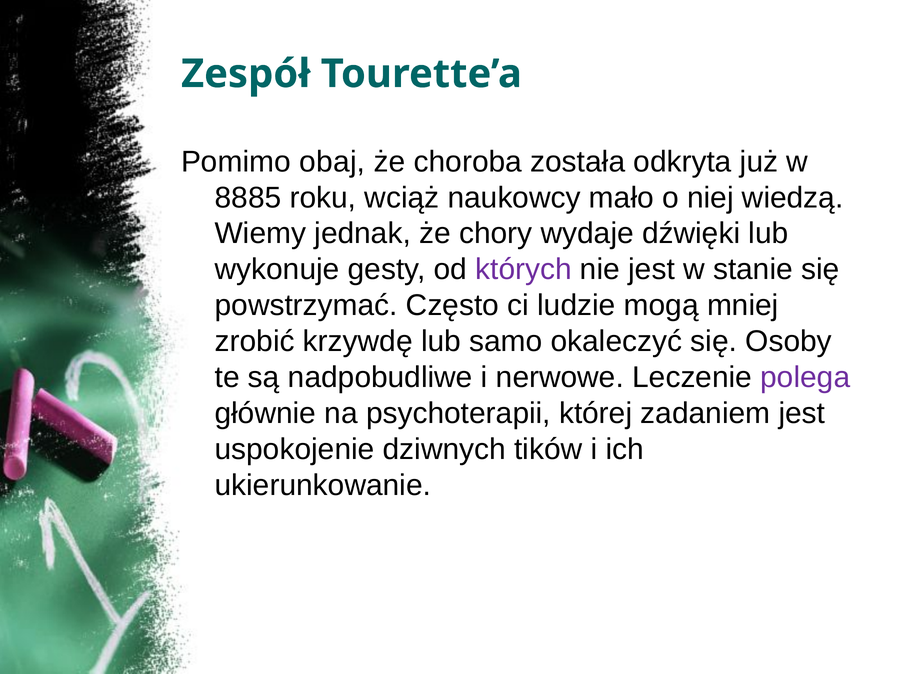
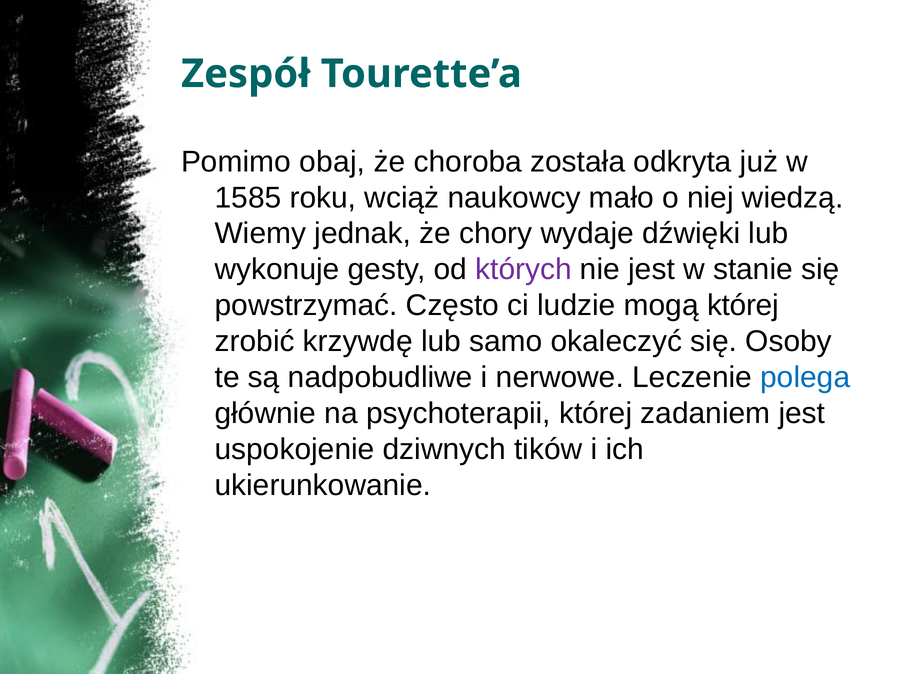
8885: 8885 -> 1585 (248, 198)
mogą mniej: mniej -> której (743, 305)
polega colour: purple -> blue (805, 377)
